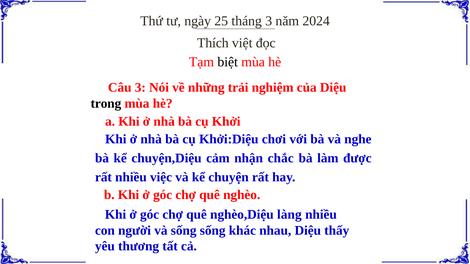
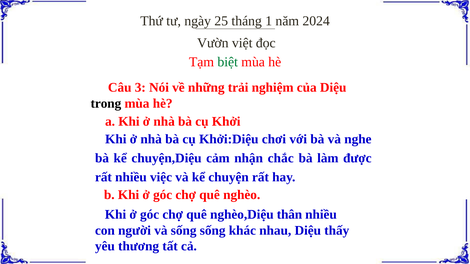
tháng 3: 3 -> 1 (269, 21)
Thích: Thích -> Vườn (213, 43)
biệt colour: black -> green (228, 62)
làng: làng -> thân (289, 215)
